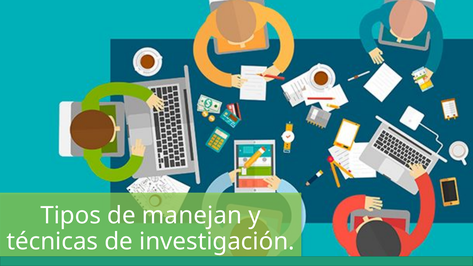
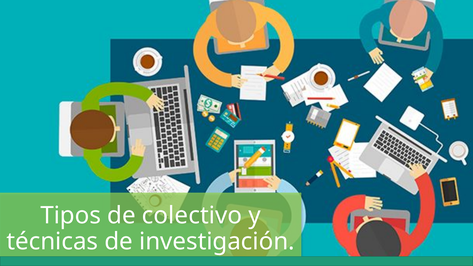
manejan: manejan -> colectivo (192, 215)
